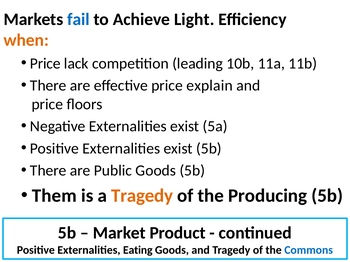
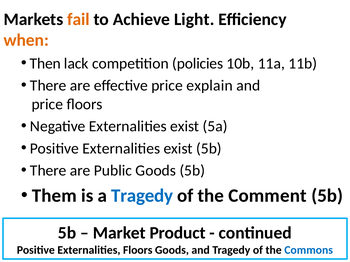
fail colour: blue -> orange (78, 19)
Price: Price -> Then (45, 64)
leading: leading -> policies (198, 64)
Tragedy colour: orange -> blue (142, 196)
Producing: Producing -> Comment (268, 196)
Externalities Eating: Eating -> Floors (138, 250)
